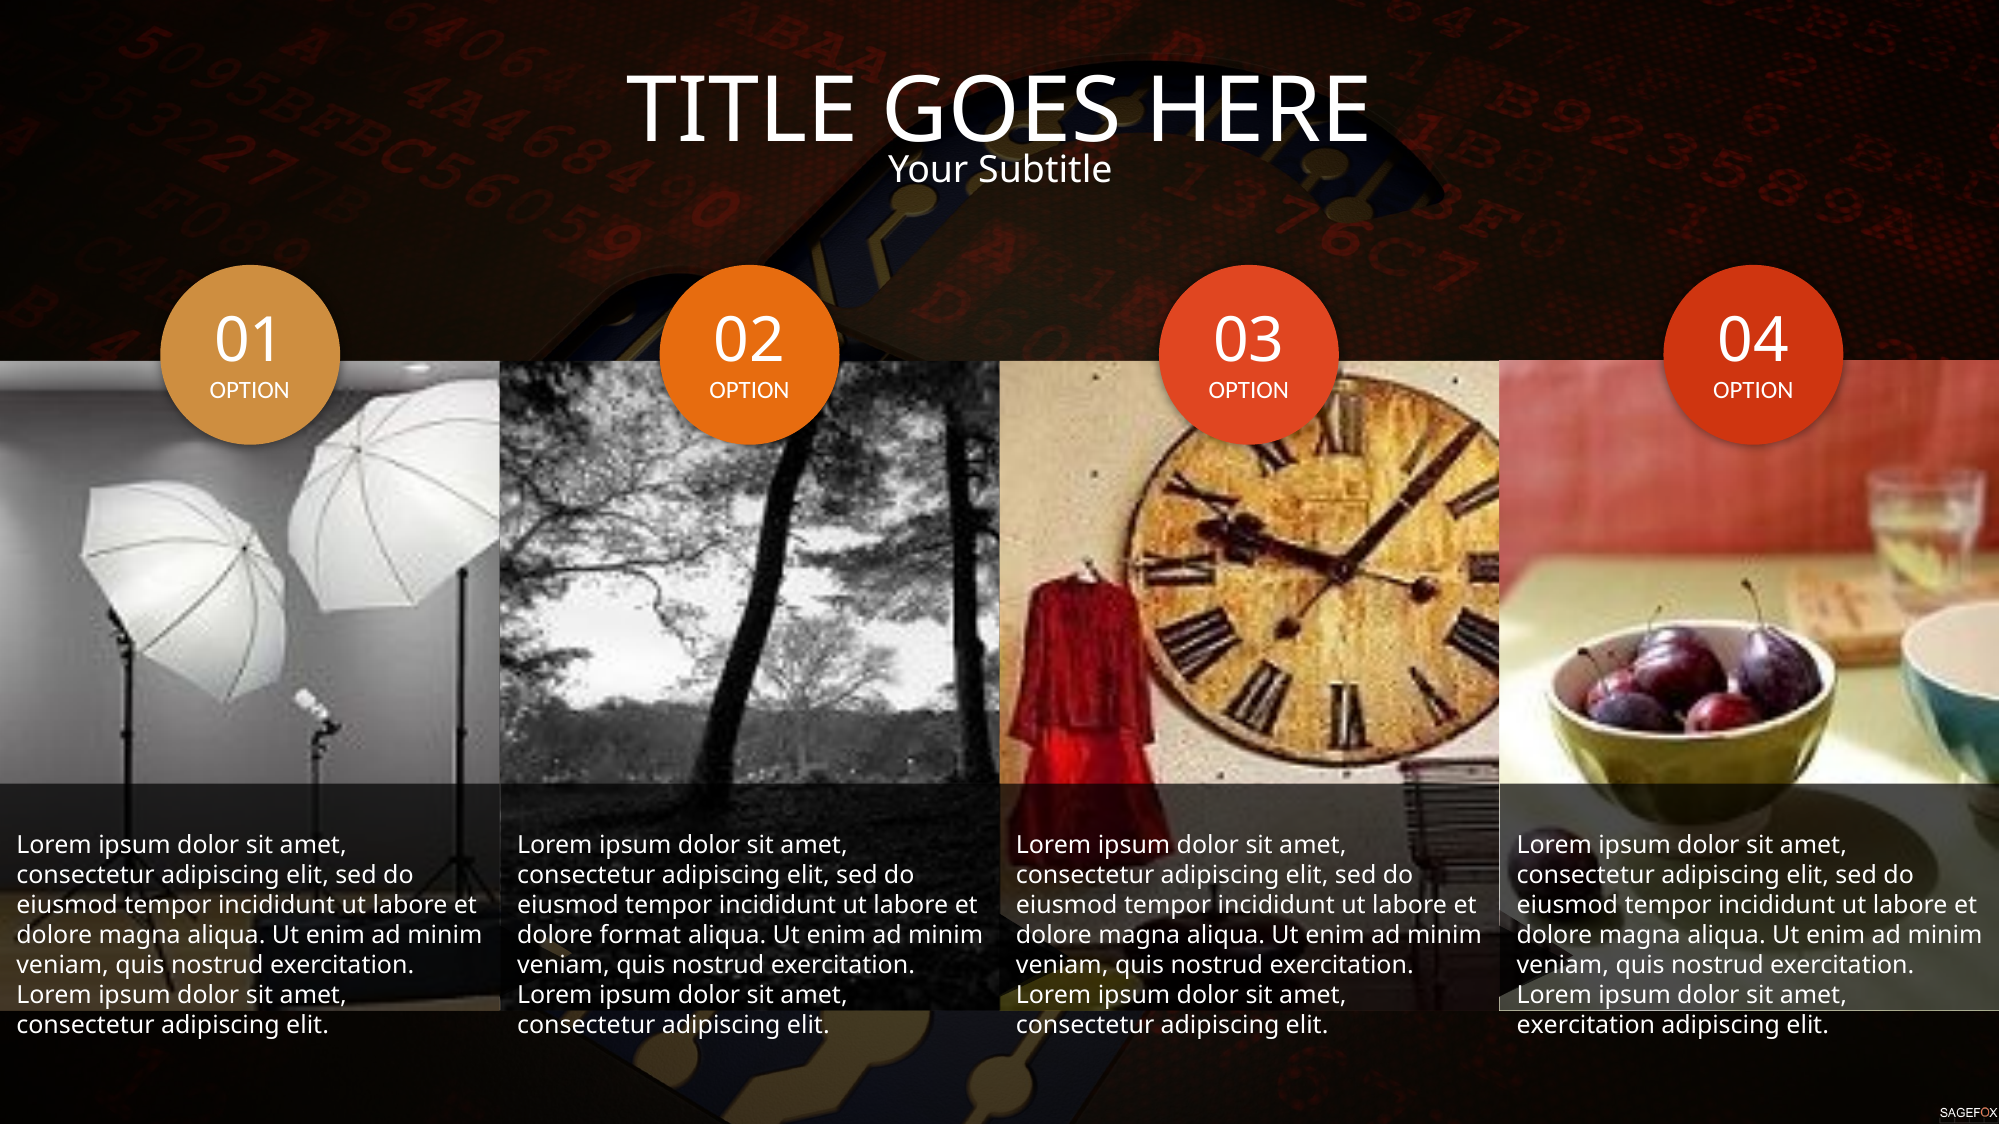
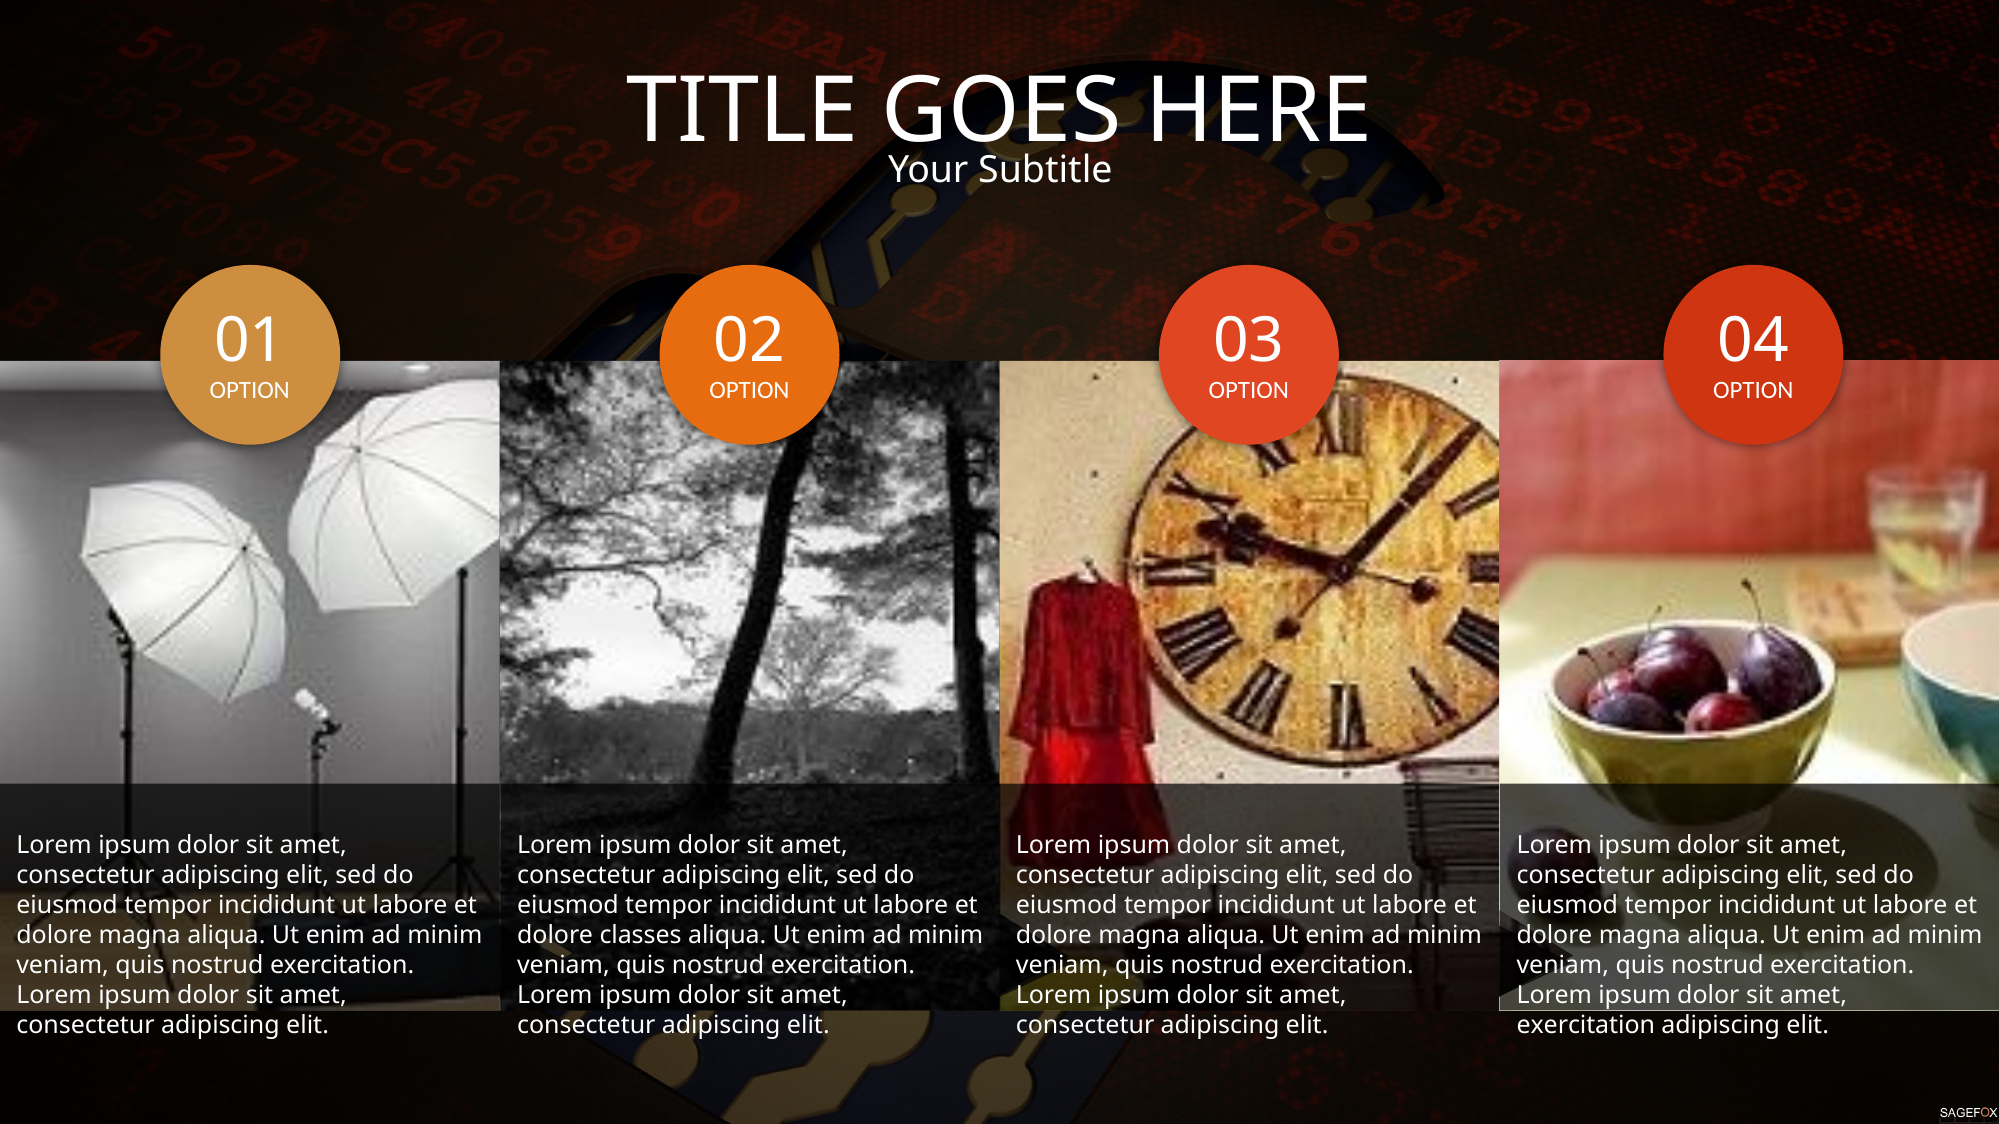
format: format -> classes (641, 936)
